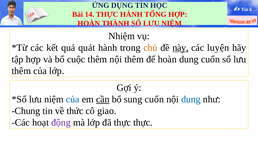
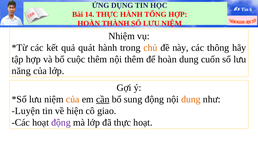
này underline: present -> none (180, 48)
luyện: luyện -> thông (218, 48)
thêm: thêm -> năng (21, 71)
của colour: blue -> orange (73, 99)
sung cuốn: cuốn -> động (154, 99)
dung colour: blue -> orange (191, 99)
Chung: Chung -> Luyện (26, 111)
thức: thức -> hiện (75, 111)
thực thực: thực -> hoạt (143, 123)
